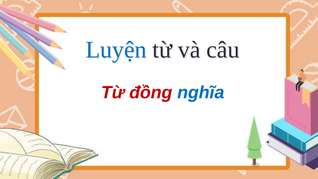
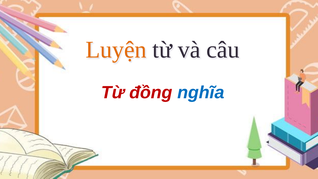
Luyện colour: blue -> orange (116, 50)
